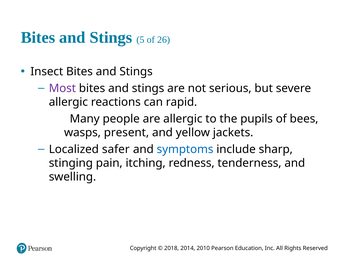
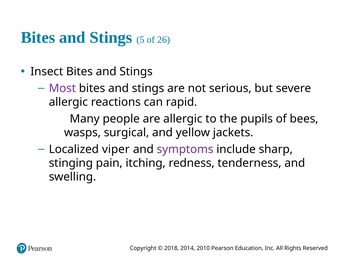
present: present -> surgical (126, 133)
safer: safer -> viper (116, 150)
symptoms colour: blue -> purple (185, 150)
